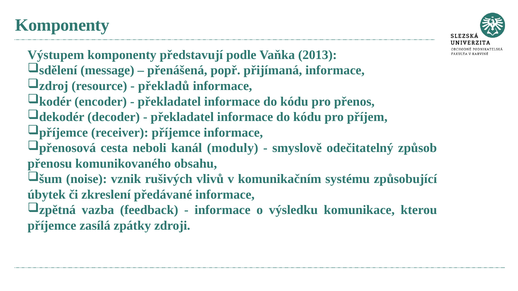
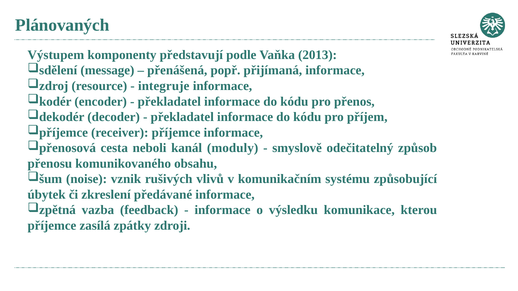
Komponenty: Komponenty -> Plánovaných (62, 25)
překladů: překladů -> integruje (164, 86)
